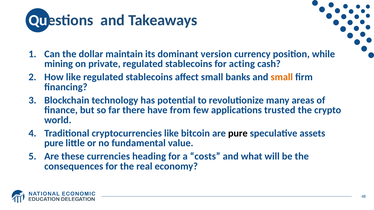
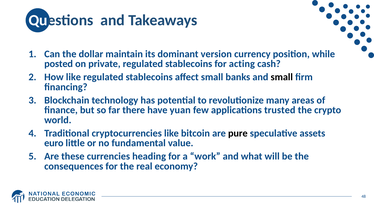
mining: mining -> posted (59, 64)
small colour: orange -> black (282, 77)
from: from -> yuan (180, 110)
pure: pure -> euro (54, 143)
costs: costs -> work (205, 157)
